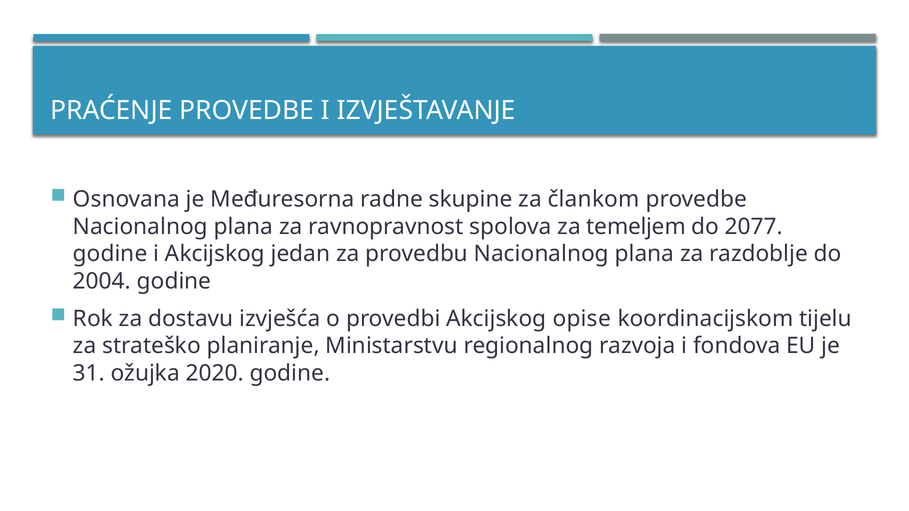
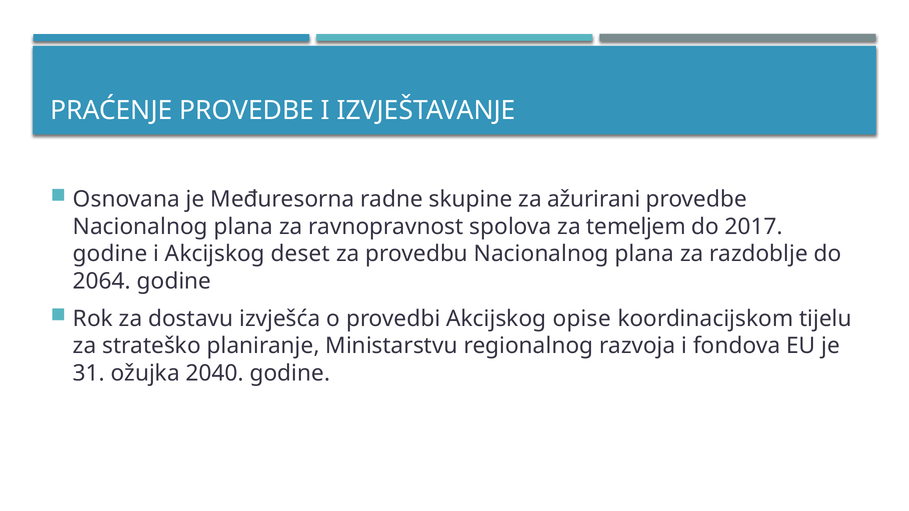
člankom: člankom -> ažurirani (594, 200)
2077: 2077 -> 2017 (754, 227)
jedan: jedan -> deset (300, 254)
2004: 2004 -> 2064 (102, 281)
2020: 2020 -> 2040 (215, 373)
